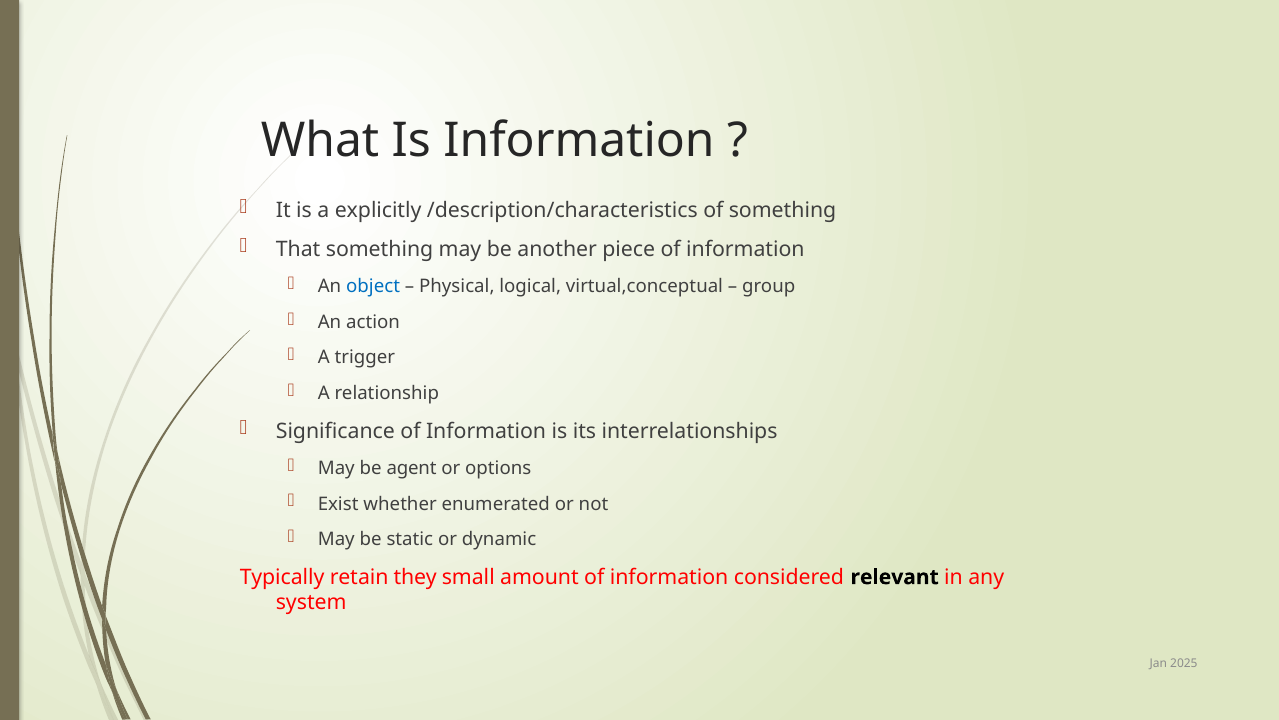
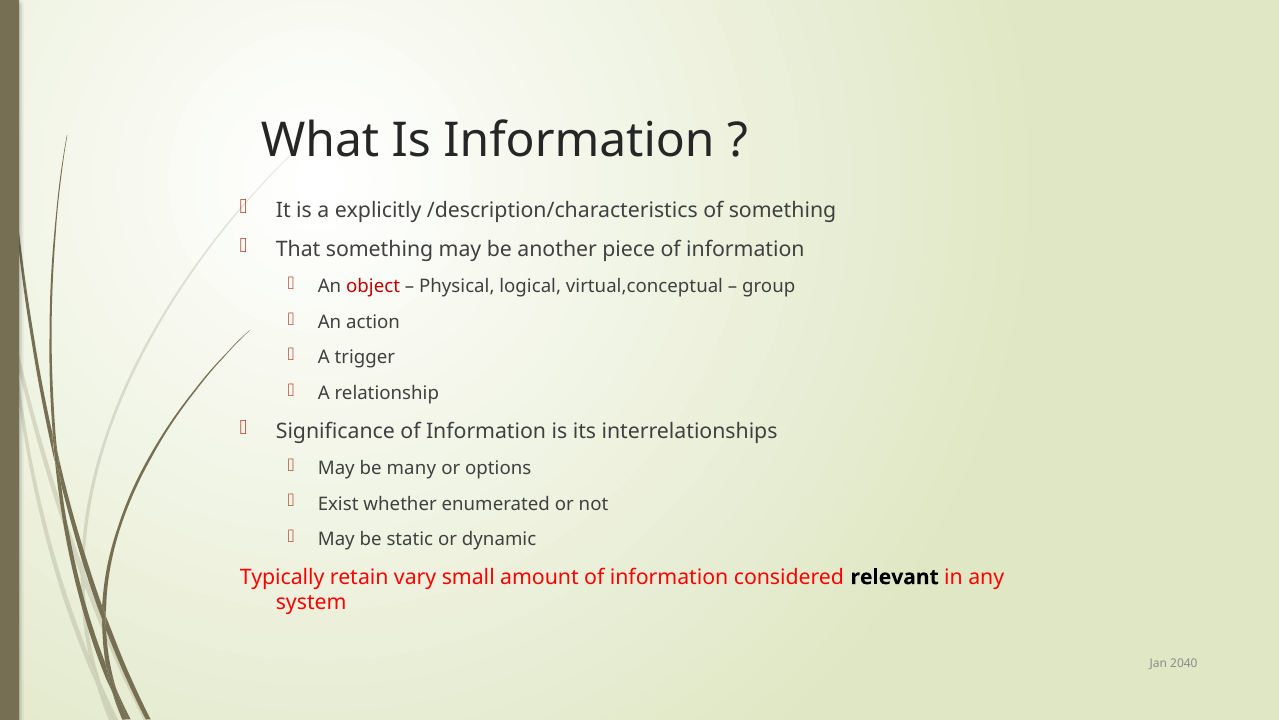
object colour: blue -> red (373, 286)
agent: agent -> many (411, 468)
they: they -> vary (415, 577)
2025: 2025 -> 2040 (1184, 663)
